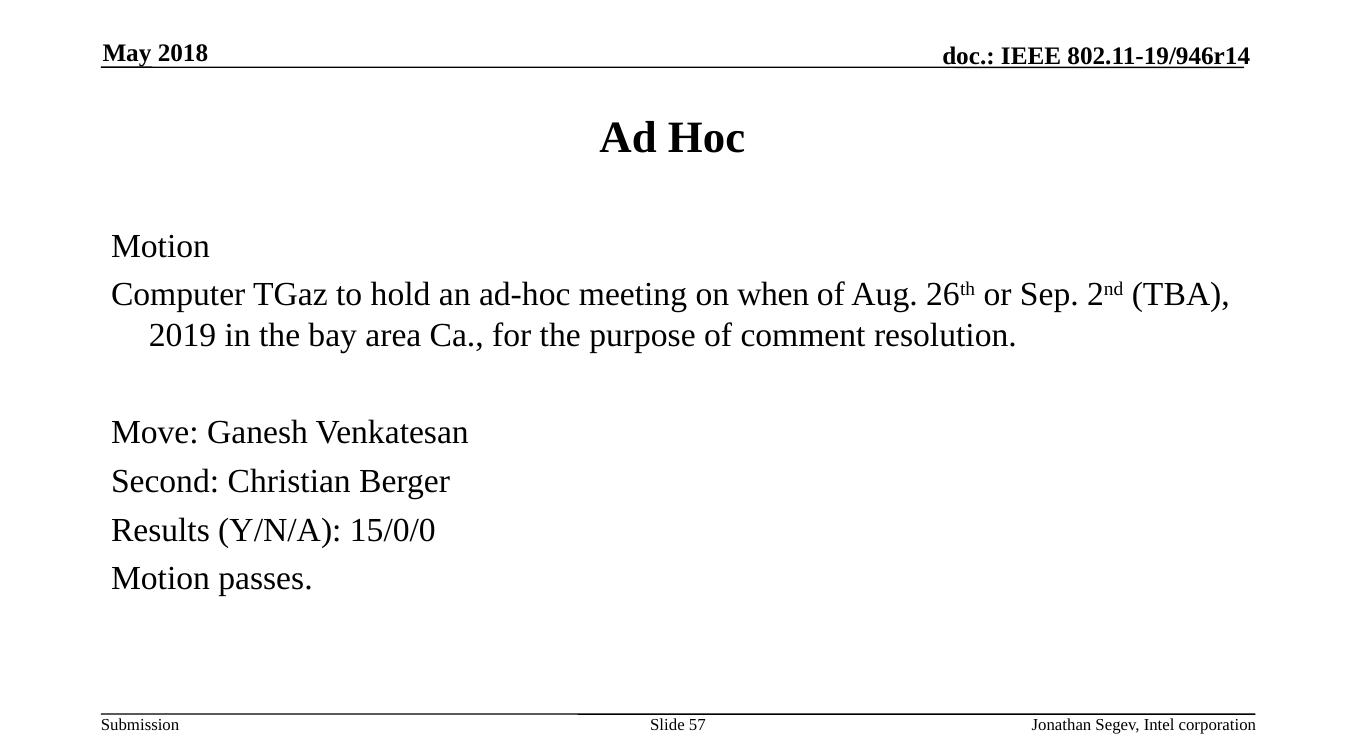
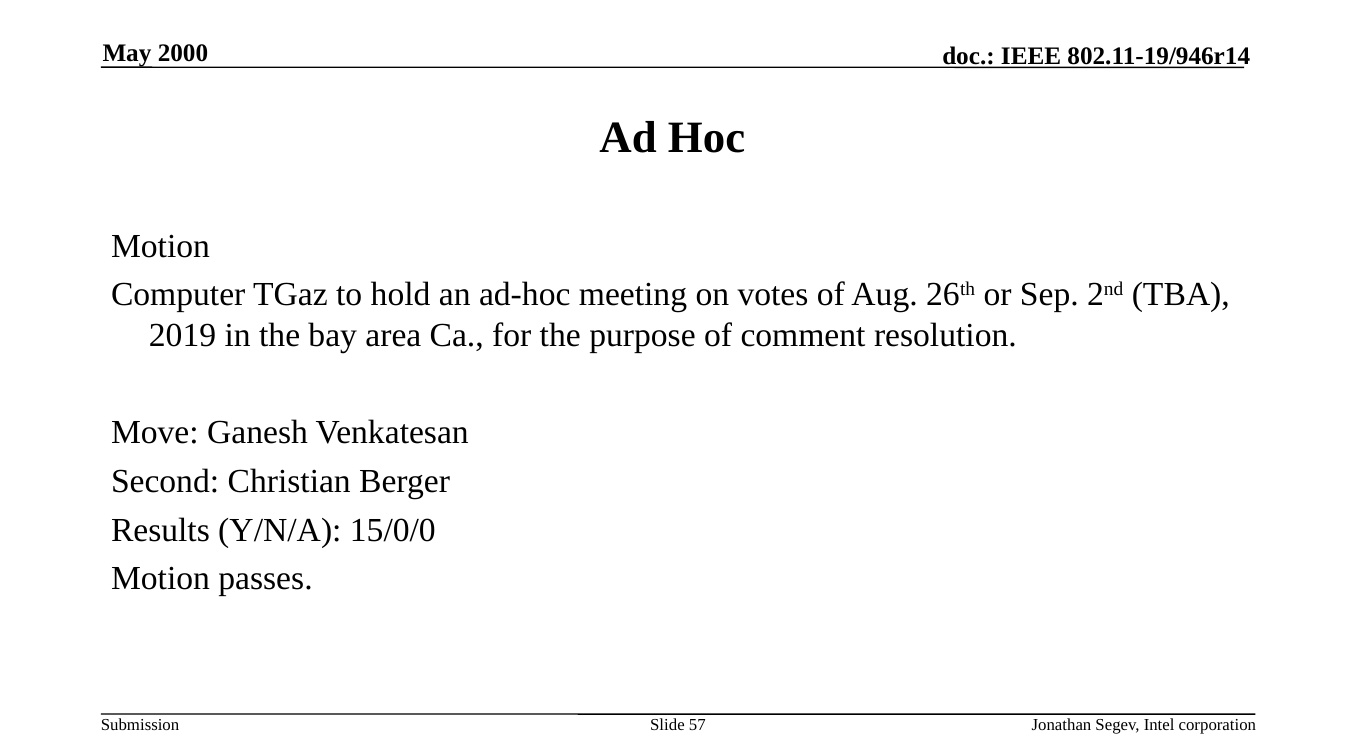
2018: 2018 -> 2000 (183, 53)
when: when -> votes (773, 295)
